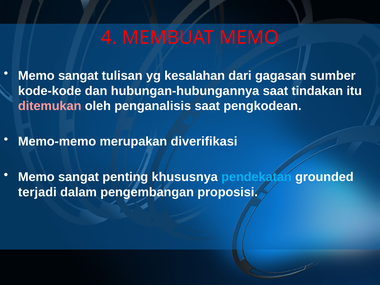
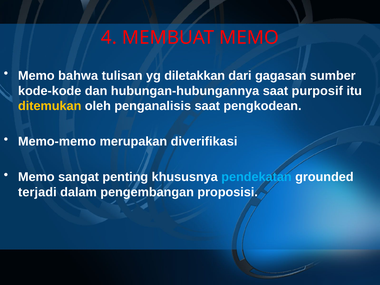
sangat: sangat -> bahwa (78, 76)
kesalahan: kesalahan -> diletakkan (195, 76)
tindakan: tindakan -> purposif (317, 91)
ditemukan colour: pink -> yellow (50, 106)
